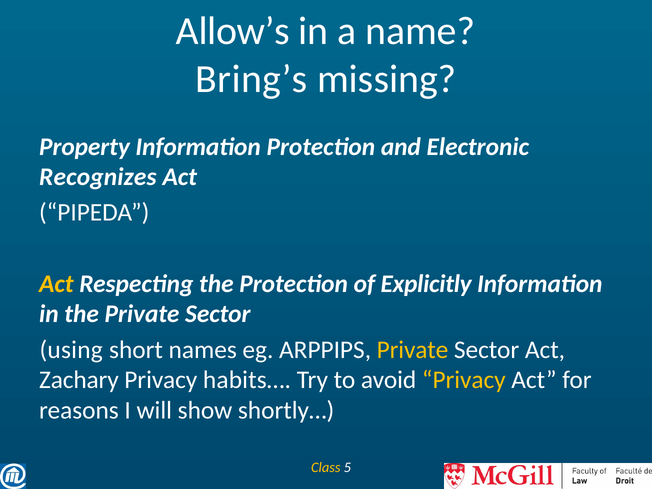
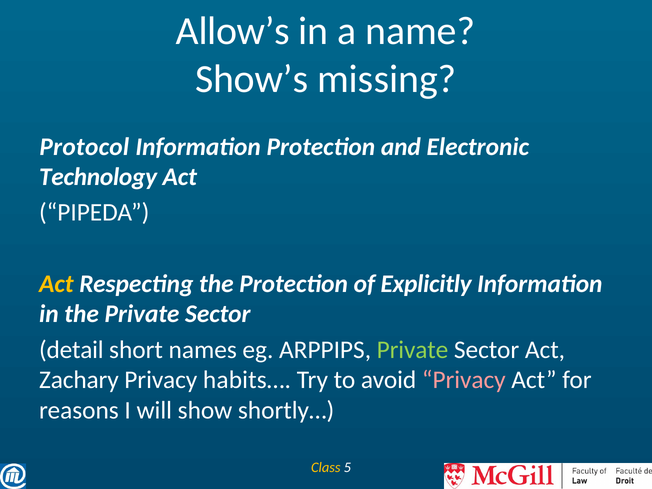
Bring’s: Bring’s -> Show’s (252, 79)
Property: Property -> Protocol (84, 147)
Recognizes: Recognizes -> Technology (98, 177)
using: using -> detail (71, 350)
Private colour: yellow -> light green (412, 350)
Privacy colour: yellow -> pink (464, 380)
